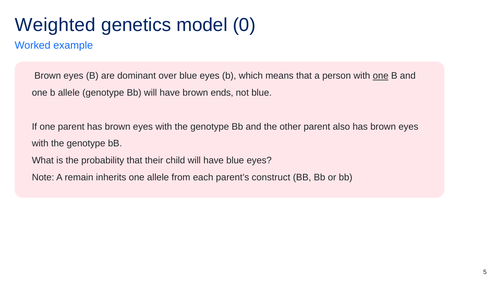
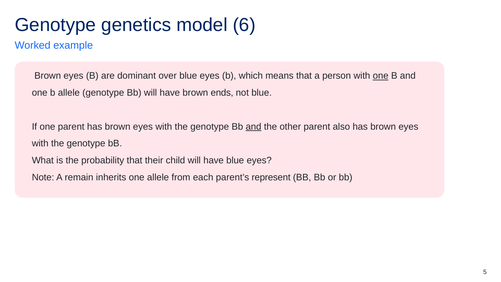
Weighted: Weighted -> Genotype (55, 25)
0: 0 -> 6 (244, 25)
and underline: none -> present (254, 127)
construct: construct -> represent (271, 177)
